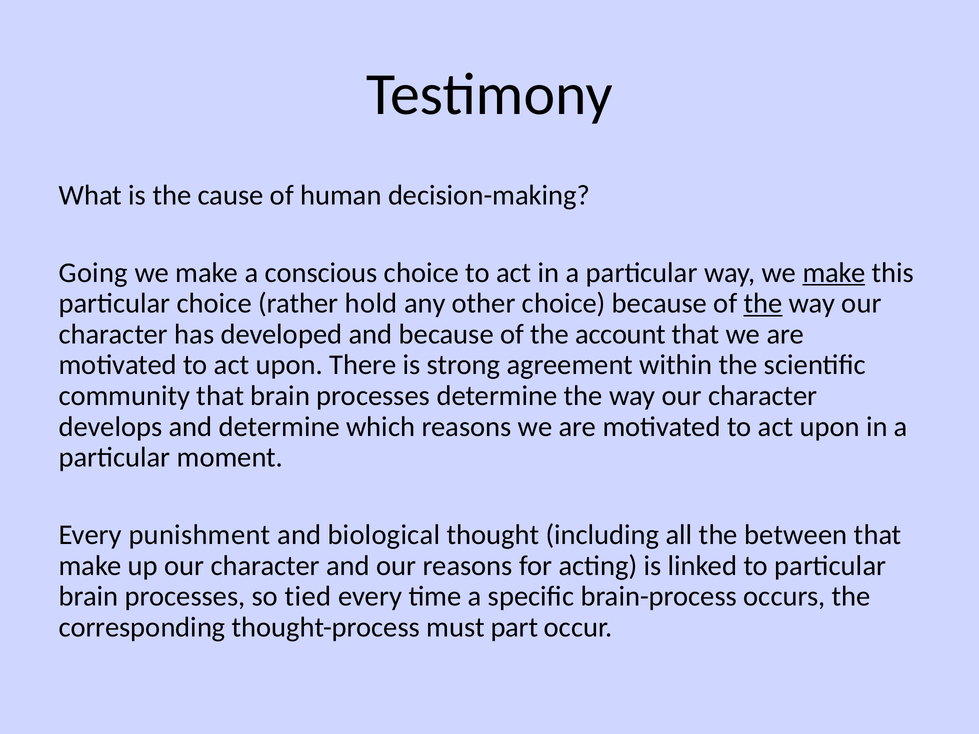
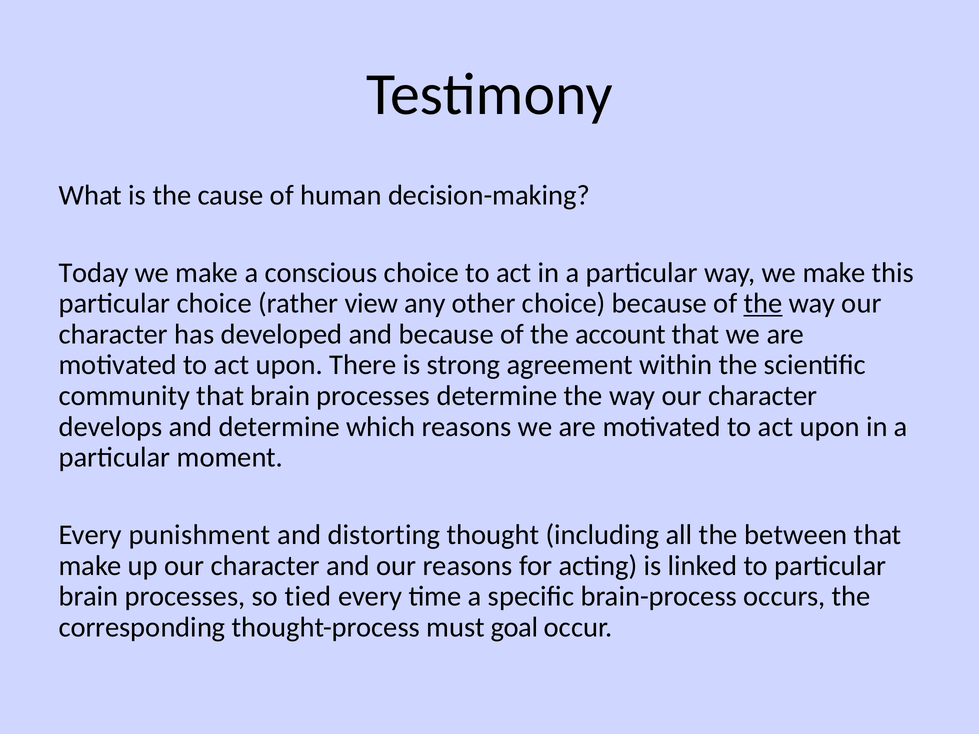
Going: Going -> Today (94, 273)
make underline: present -> none (834, 273)
hold: hold -> view (371, 304)
biological: biological -> distorting (384, 535)
part: part -> goal (514, 628)
